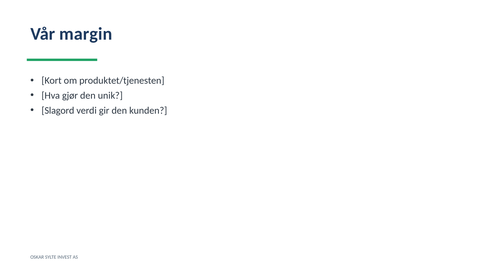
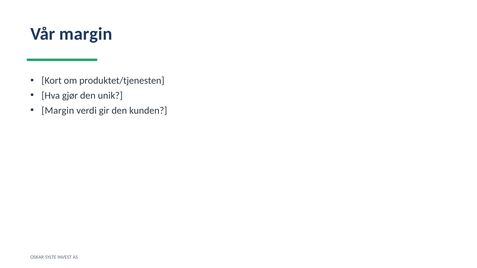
Slagord: Slagord -> Margin (58, 111)
